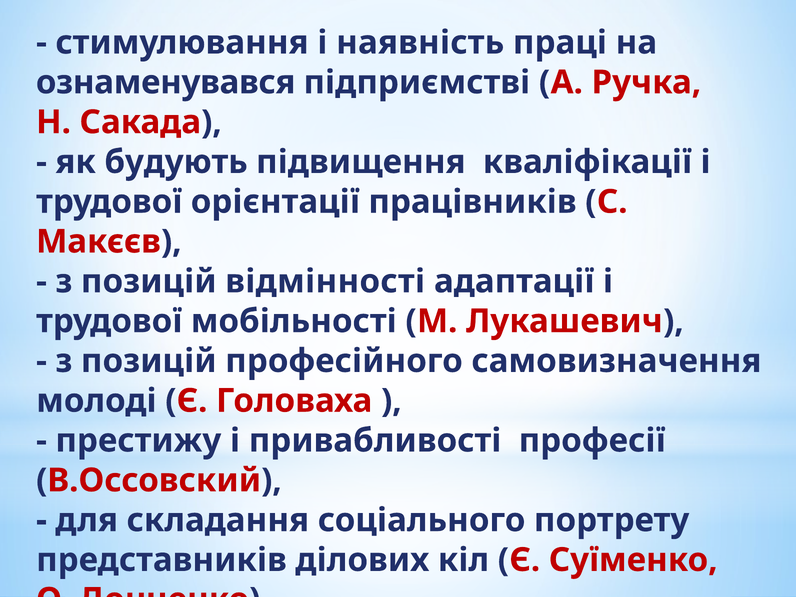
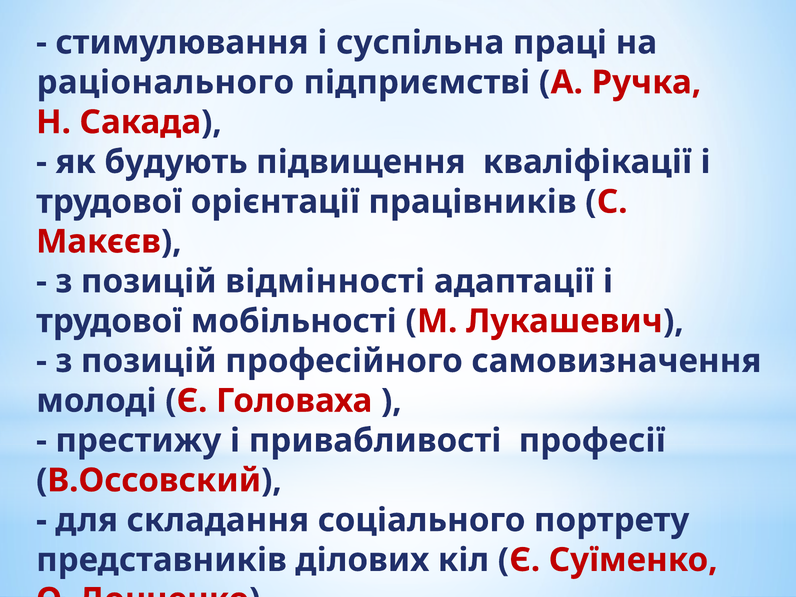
наявність: наявність -> суспільна (420, 43)
ознаменувався: ознаменувався -> раціонального (165, 82)
